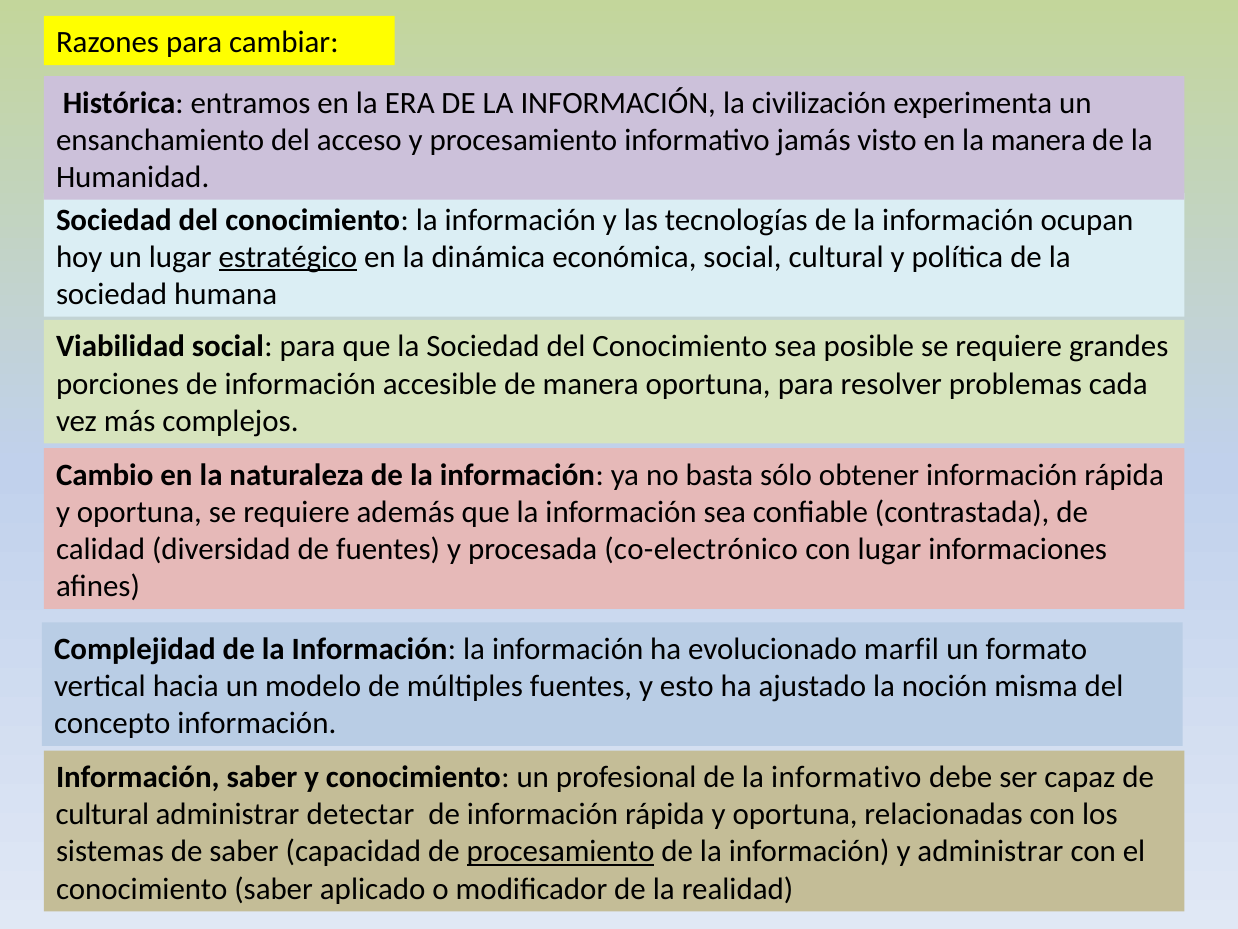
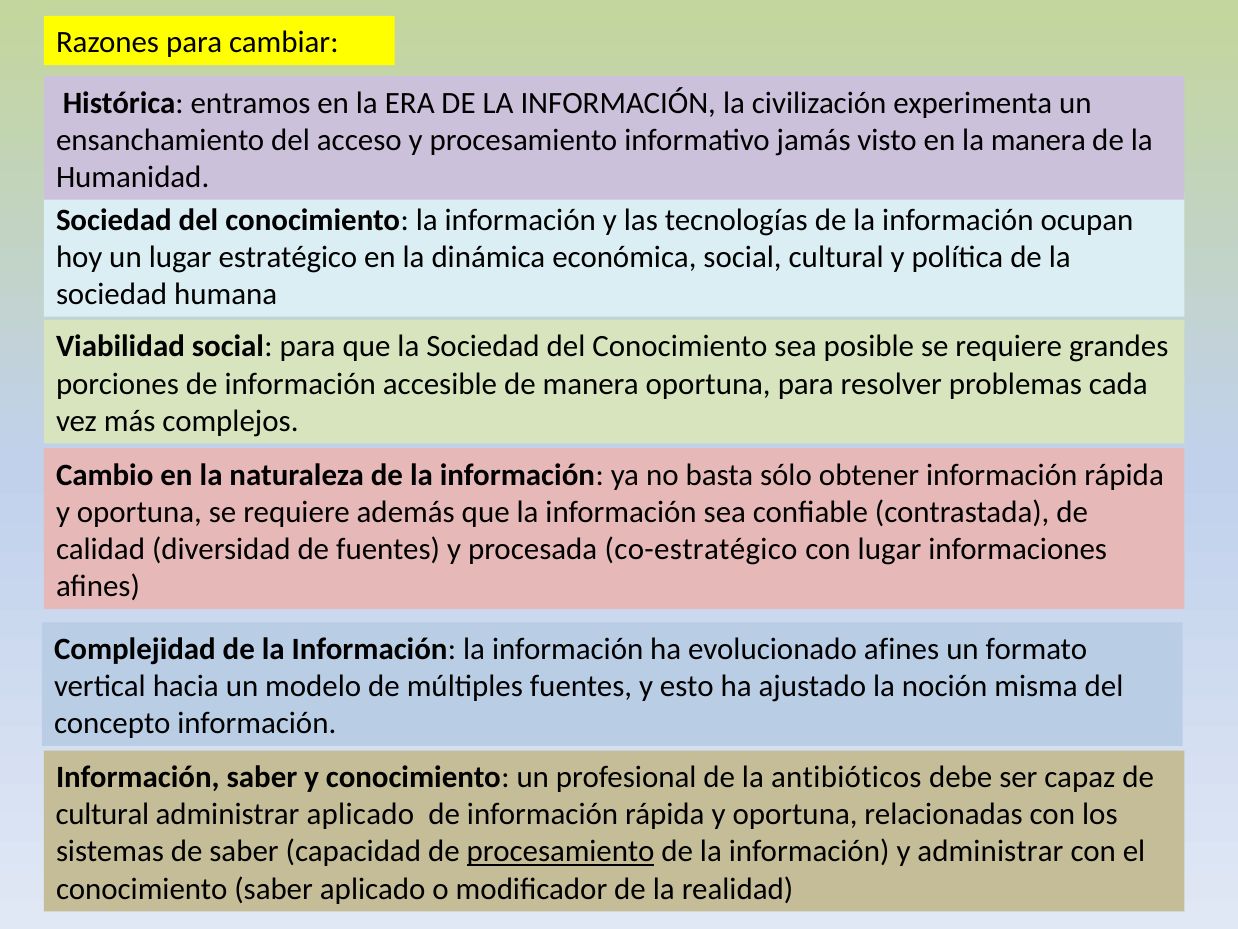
estratégico underline: present -> none (288, 257)
co-electrónico: co-electrónico -> co-estratégico (701, 549)
evolucionado marfil: marfil -> afines (902, 649)
la informativo: informativo -> antibióticos (846, 777)
administrar detectar: detectar -> aplicado (360, 814)
